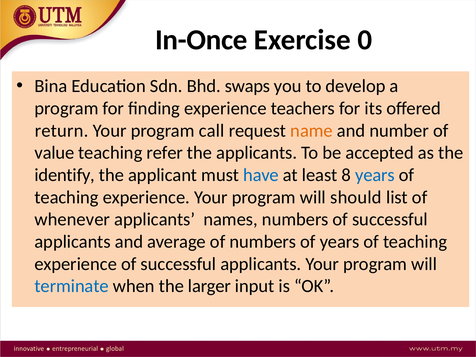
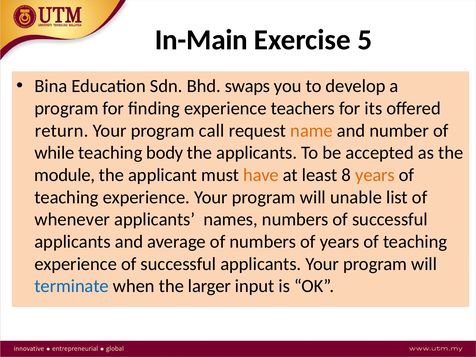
In-Once: In-Once -> In-Main (201, 40)
0: 0 -> 5 (365, 40)
value: value -> while (54, 153)
refer: refer -> body (165, 153)
identify: identify -> module (65, 175)
have colour: blue -> orange (261, 175)
years colour: blue -> orange (375, 175)
should: should -> unable (356, 197)
